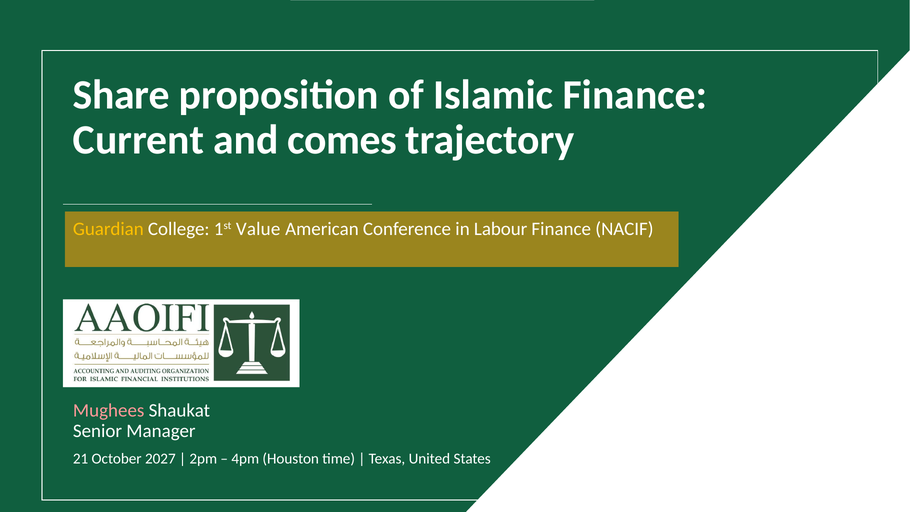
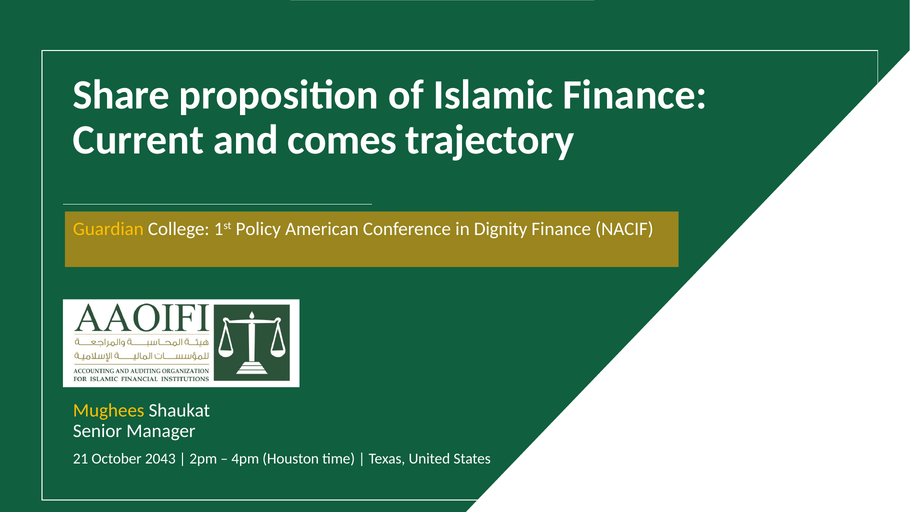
Value: Value -> Policy (258, 229)
Labour: Labour -> Dignity (501, 229)
Mughees colour: pink -> yellow (109, 410)
2027: 2027 -> 2043 (160, 459)
